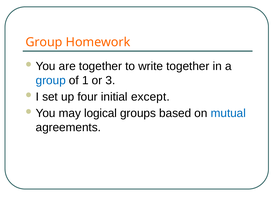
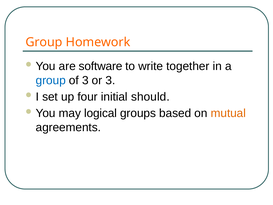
are together: together -> software (101, 66)
of 1: 1 -> 3 (85, 80)
except: except -> should (150, 97)
mutual colour: blue -> orange (228, 113)
